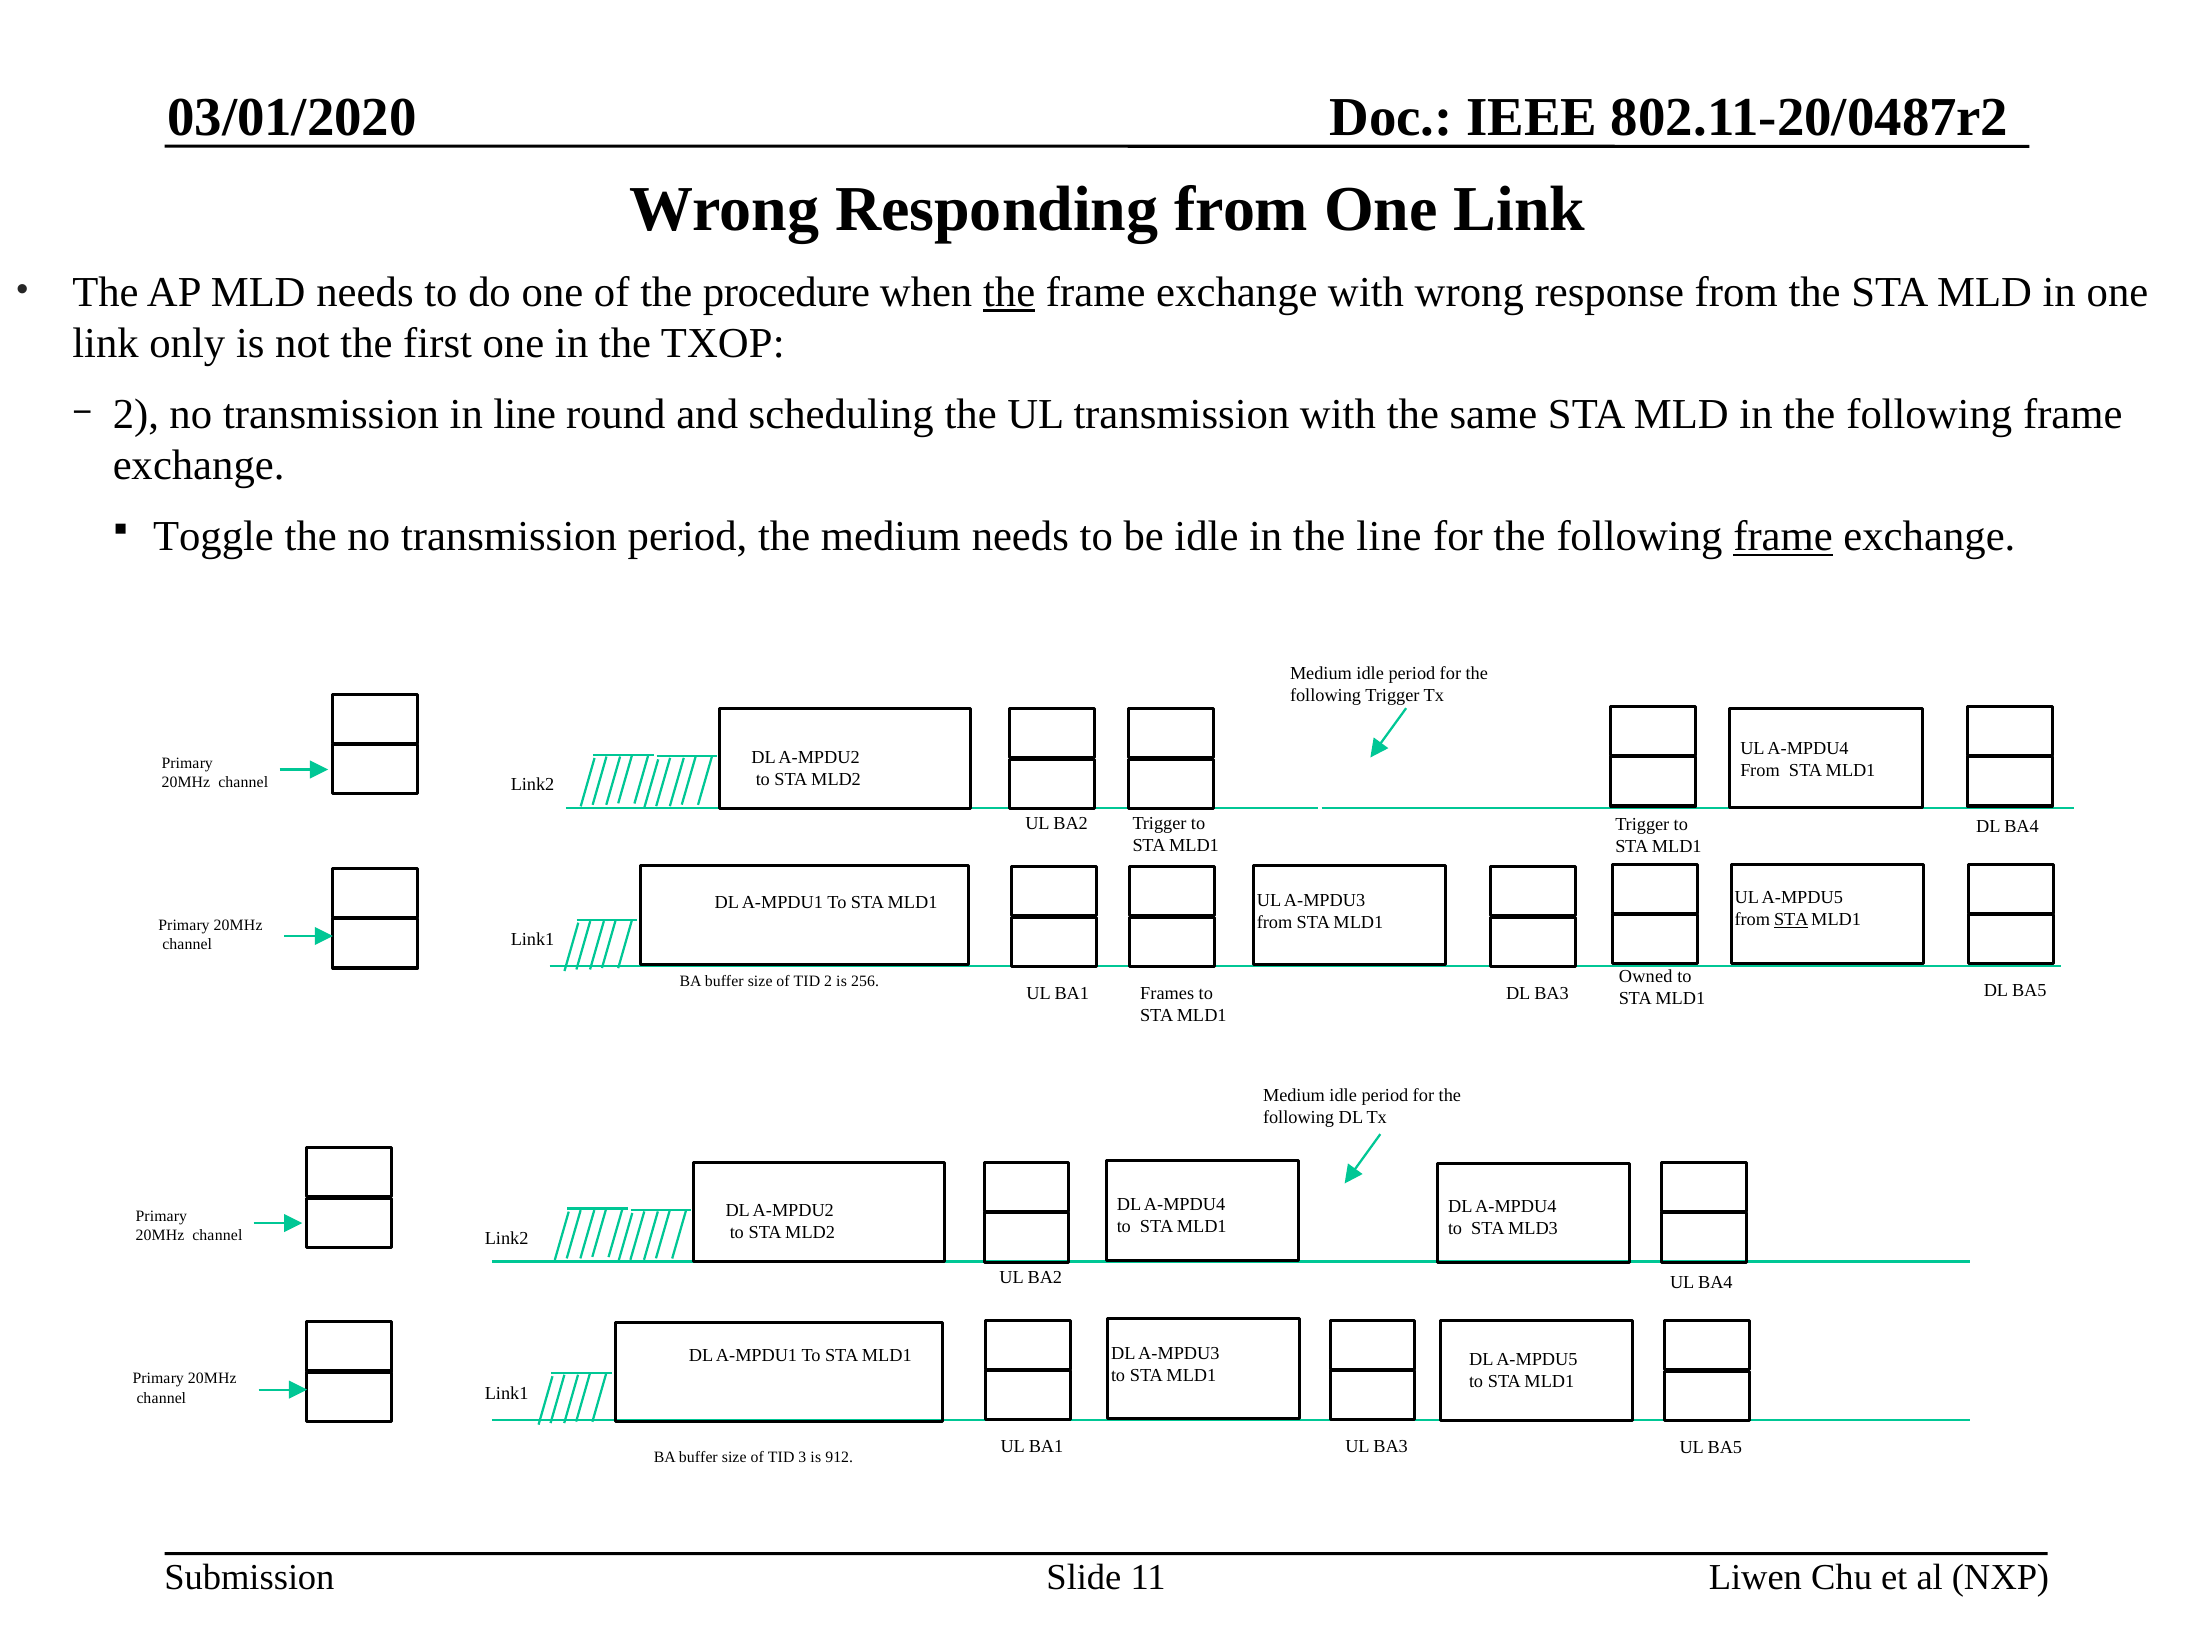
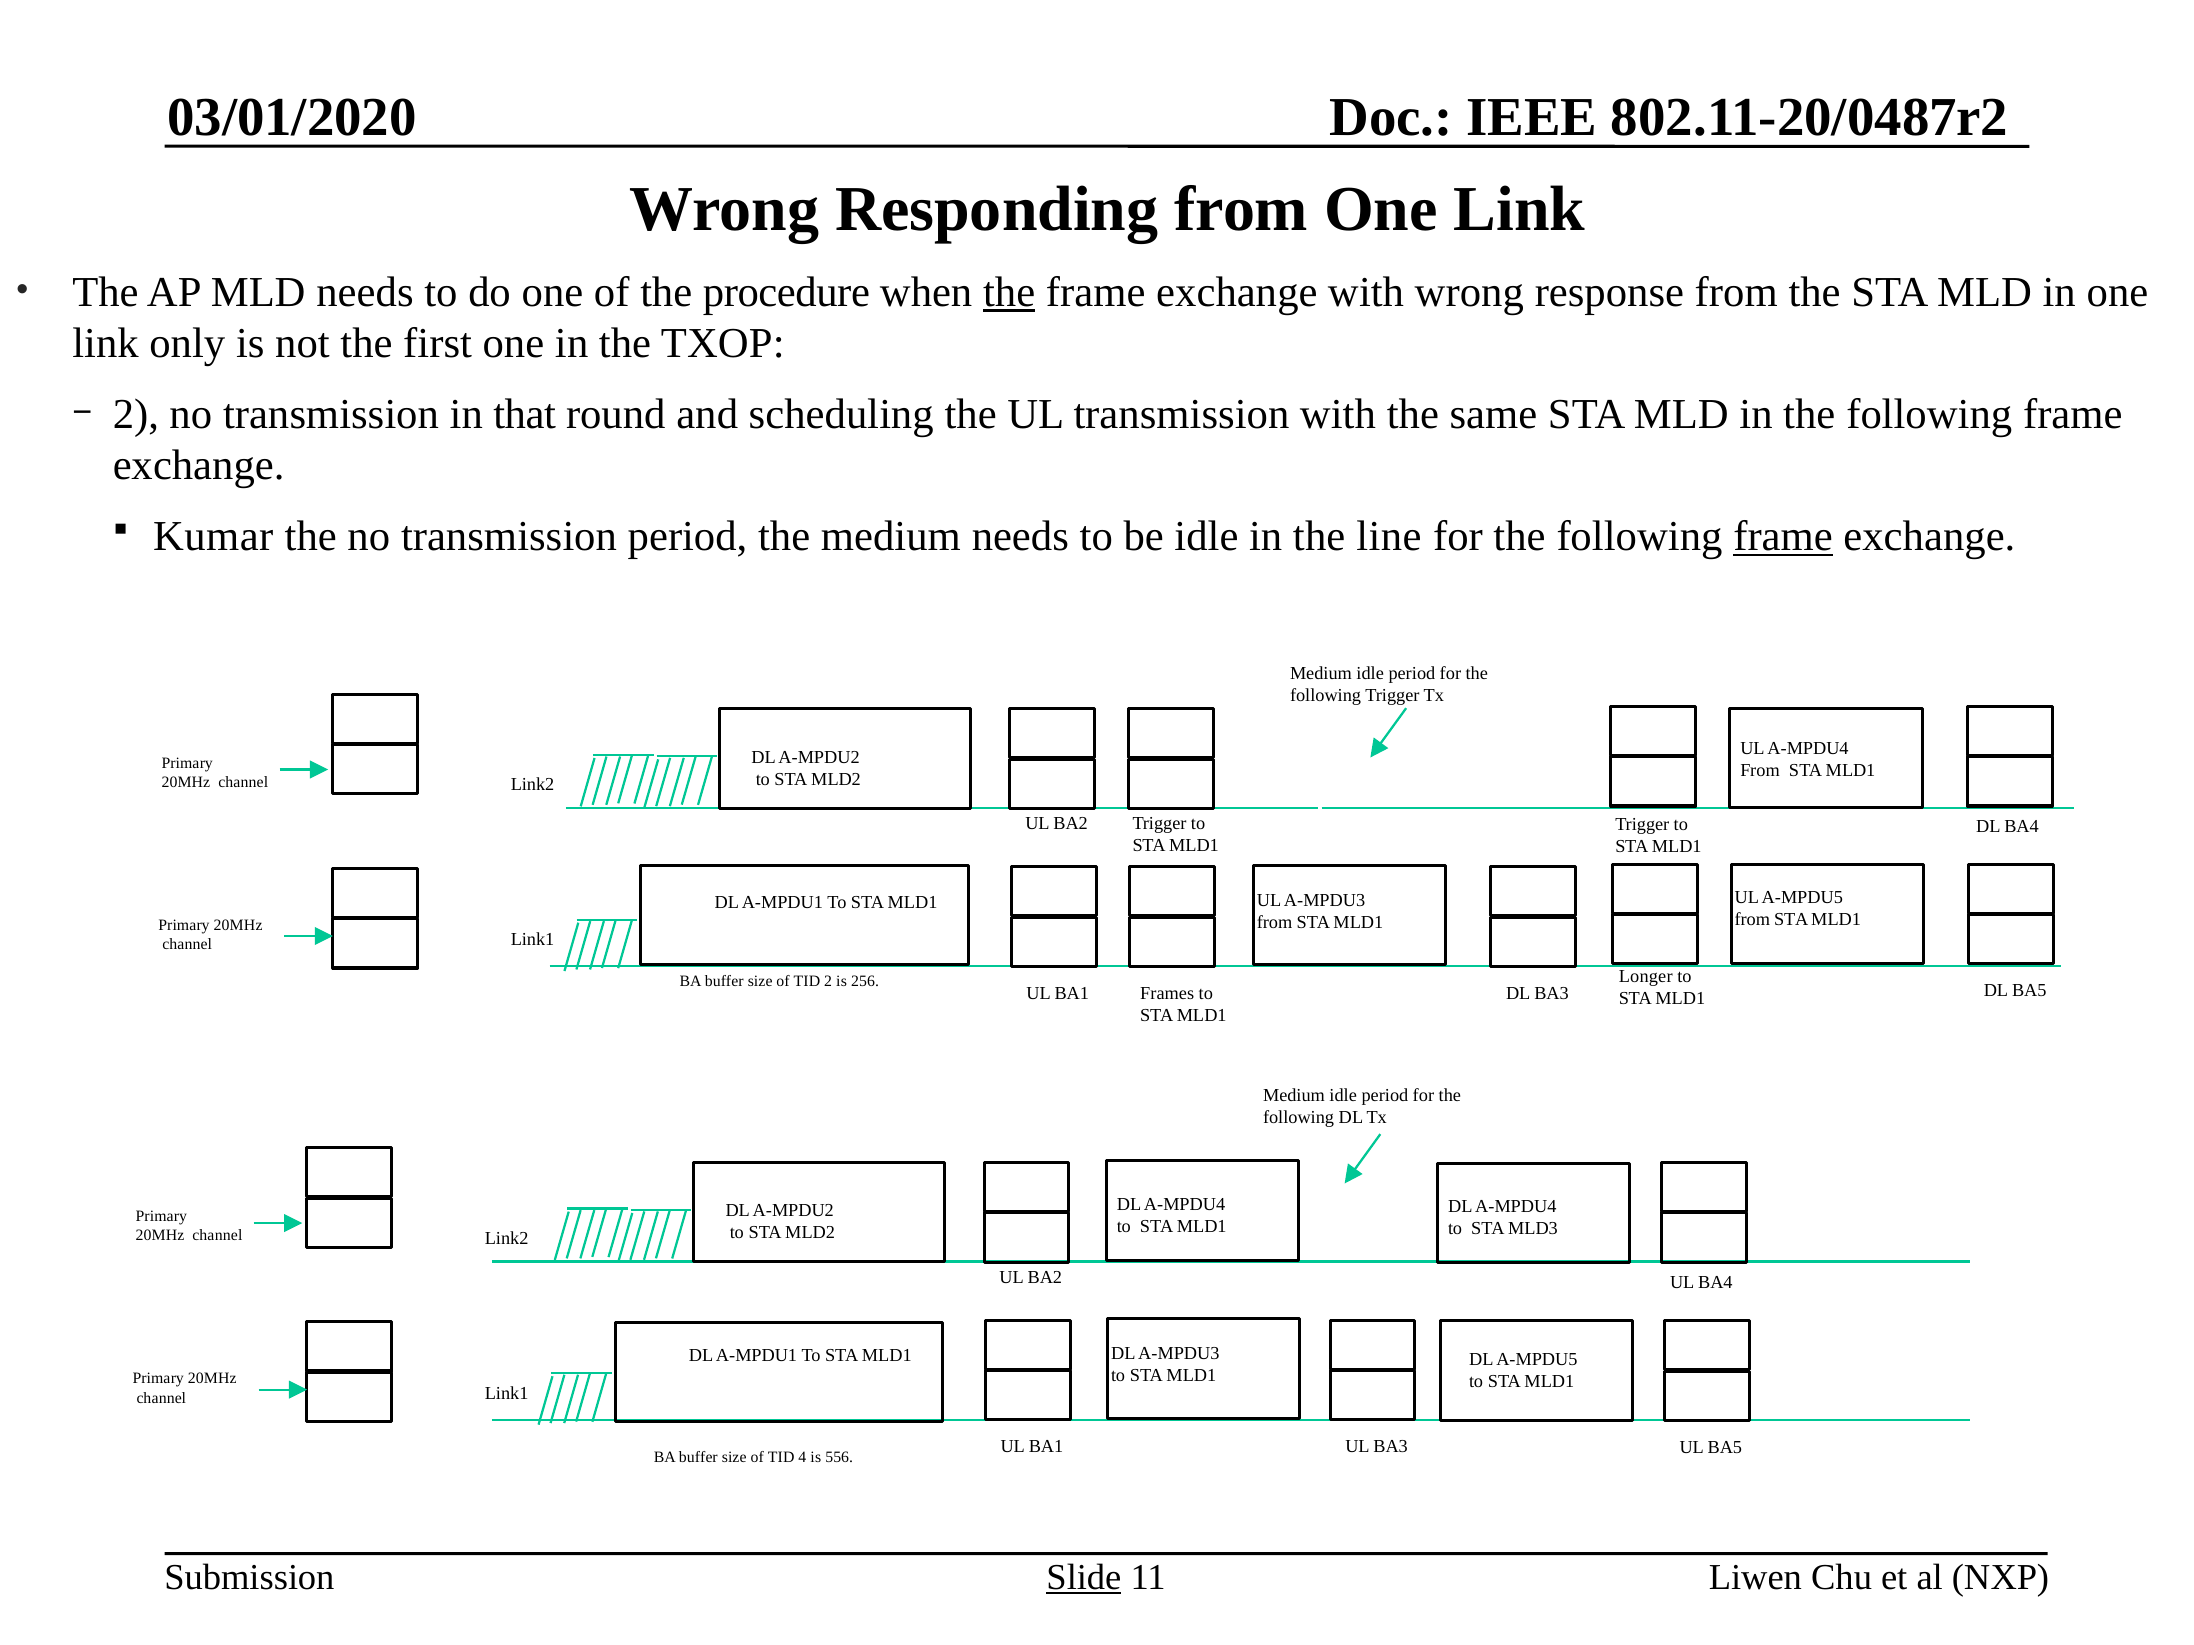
in line: line -> that (525, 415)
Toggle: Toggle -> Kumar (213, 537)
STA underline: present -> none (1791, 920)
Owned: Owned -> Longer (1646, 977)
3: 3 -> 4 (802, 1457)
912: 912 -> 556 (839, 1457)
Slide underline: none -> present (1084, 1578)
